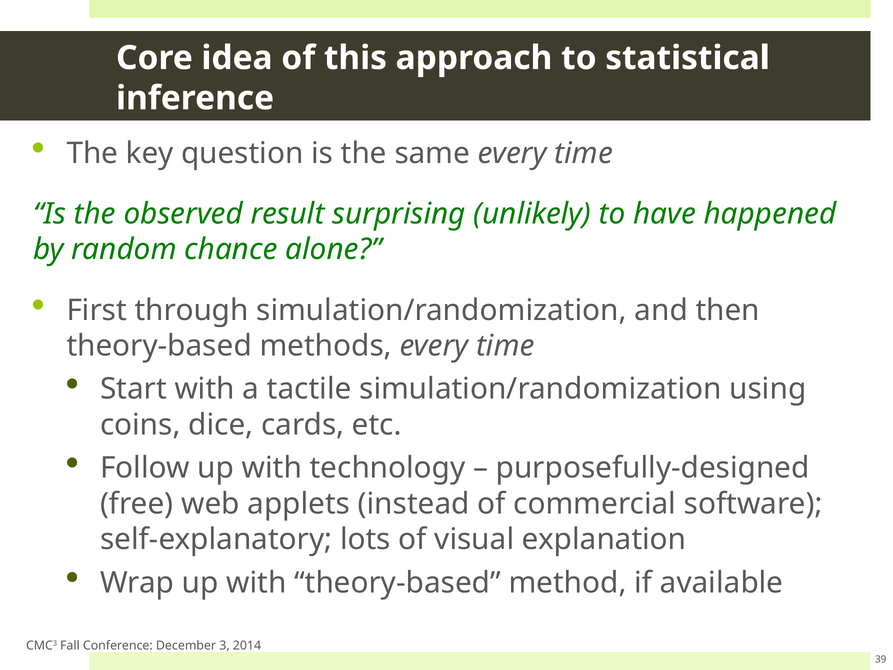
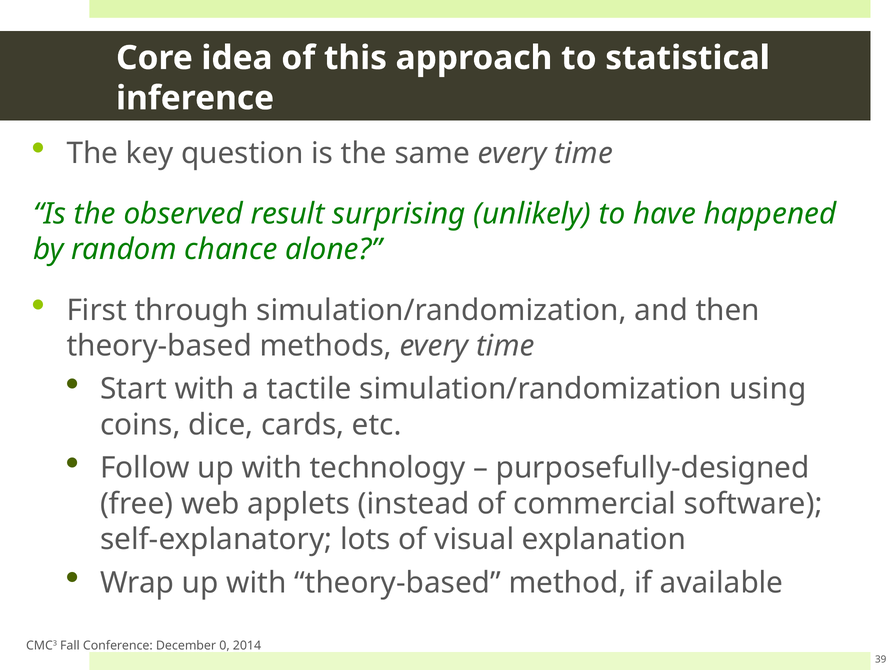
3: 3 -> 0 (224, 645)
